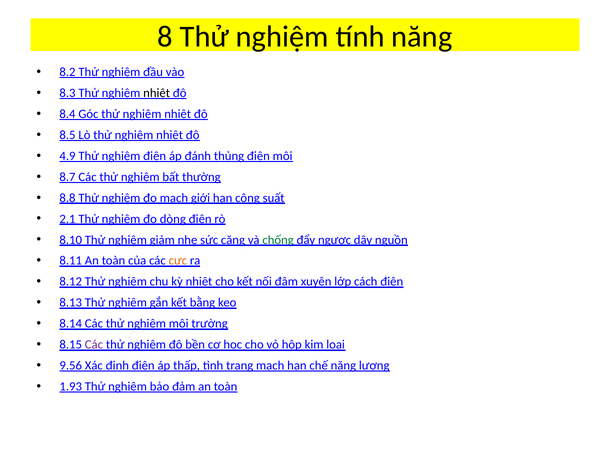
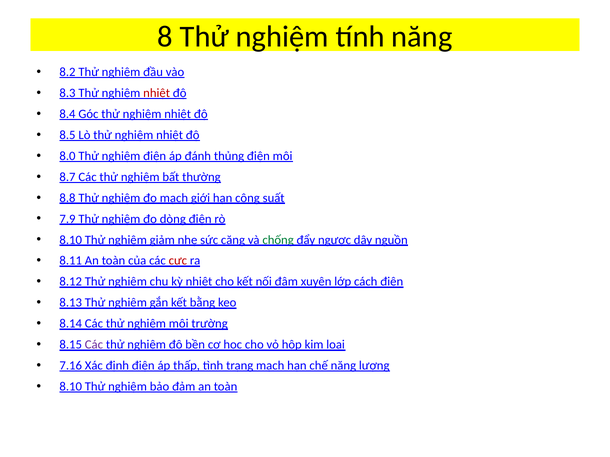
nhiệt colour: black -> red (157, 93)
4.9: 4.9 -> 8.0 (67, 156)
2.1: 2.1 -> 7.9 (67, 219)
cực colour: orange -> red (178, 261)
9.56: 9.56 -> 7.16 (71, 366)
1.93: 1.93 -> 8.10 (71, 387)
